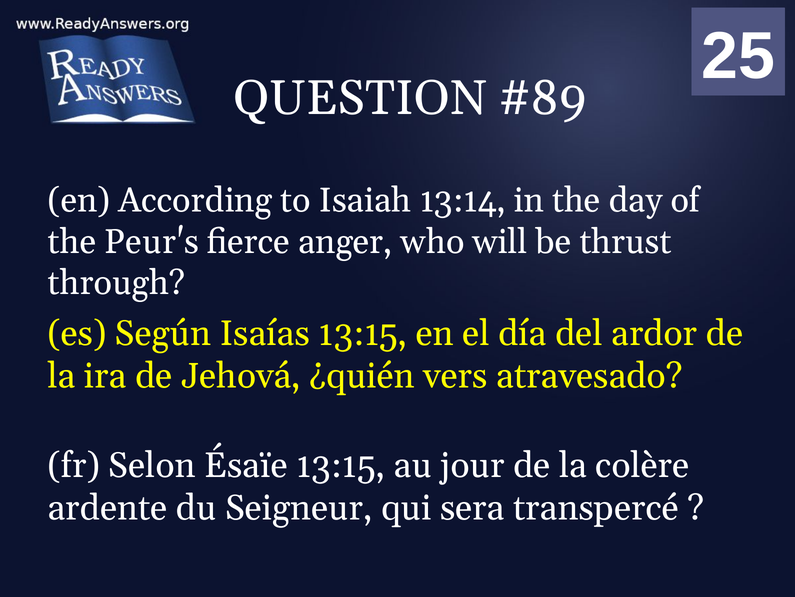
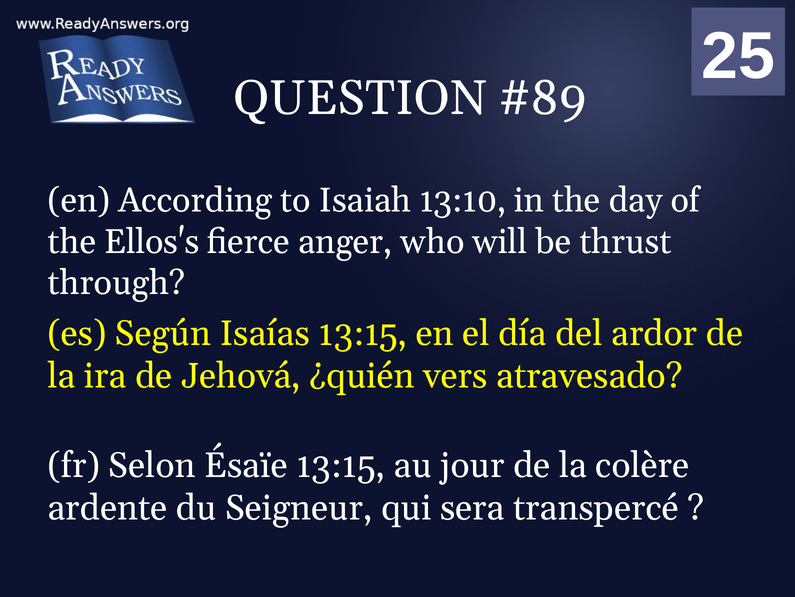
13:14: 13:14 -> 13:10 (463, 200)
Peur's: Peur's -> Ellos's (152, 241)
